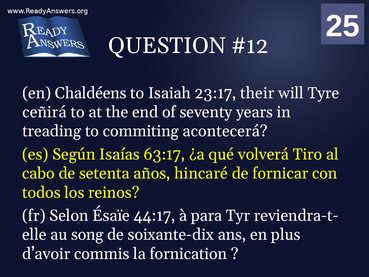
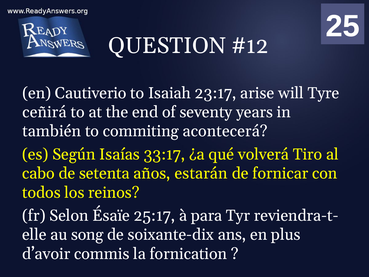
Chaldéens: Chaldéens -> Cautiverio (91, 93)
their: their -> arise (257, 93)
treading: treading -> también (52, 131)
63:17: 63:17 -> 33:17 (164, 154)
hincaré: hincaré -> estarán (201, 173)
44:17: 44:17 -> 25:17 (154, 215)
